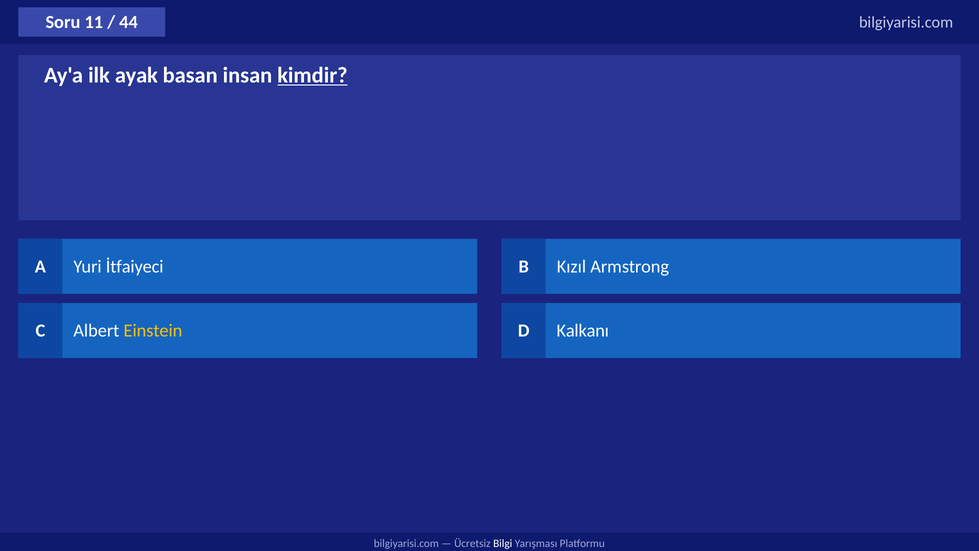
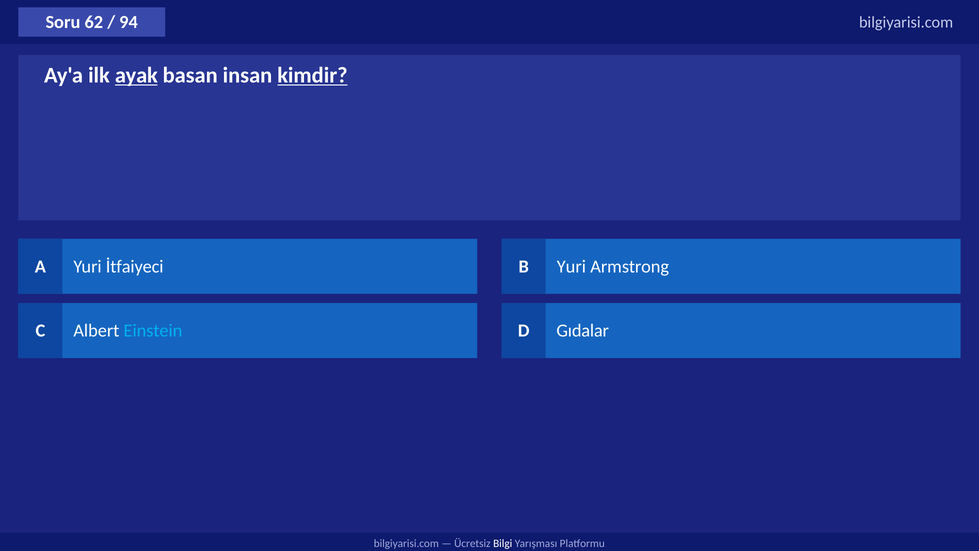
11: 11 -> 62 (94, 22)
44: 44 -> 94 (129, 22)
ayak underline: none -> present (136, 75)
B Kızıl: Kızıl -> Yuri (571, 266)
Einstein colour: yellow -> light blue (153, 331)
Kalkanı: Kalkanı -> Gıdalar (583, 331)
